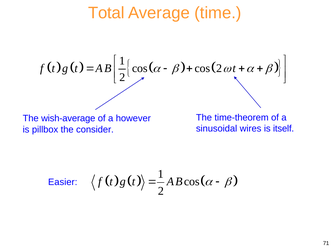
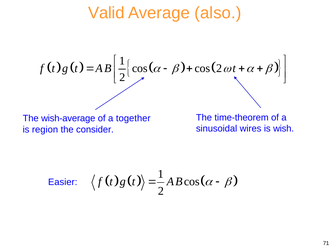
Total: Total -> Valid (106, 13)
time: time -> also (218, 13)
however: however -> together (133, 118)
itself: itself -> wish (284, 128)
pillbox: pillbox -> region (45, 129)
